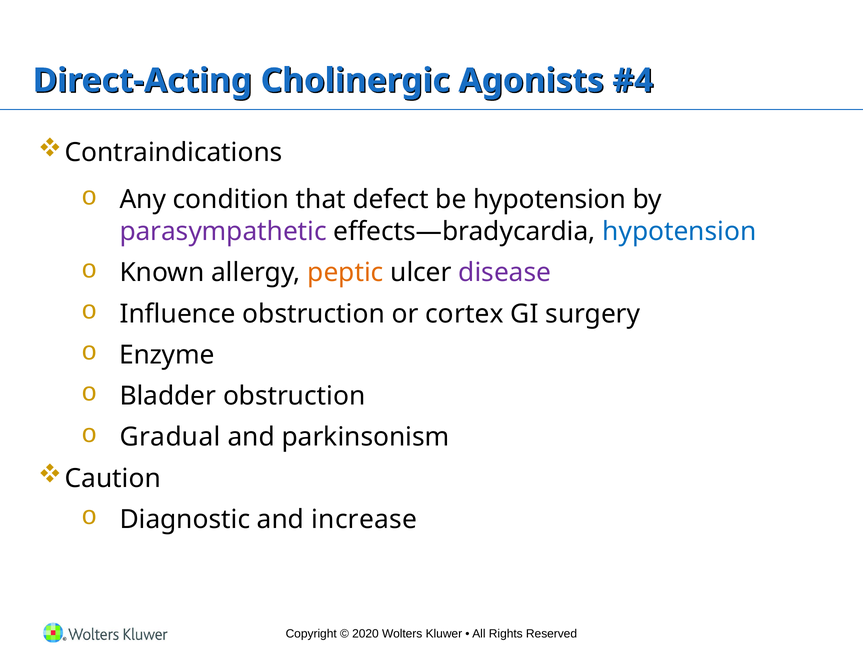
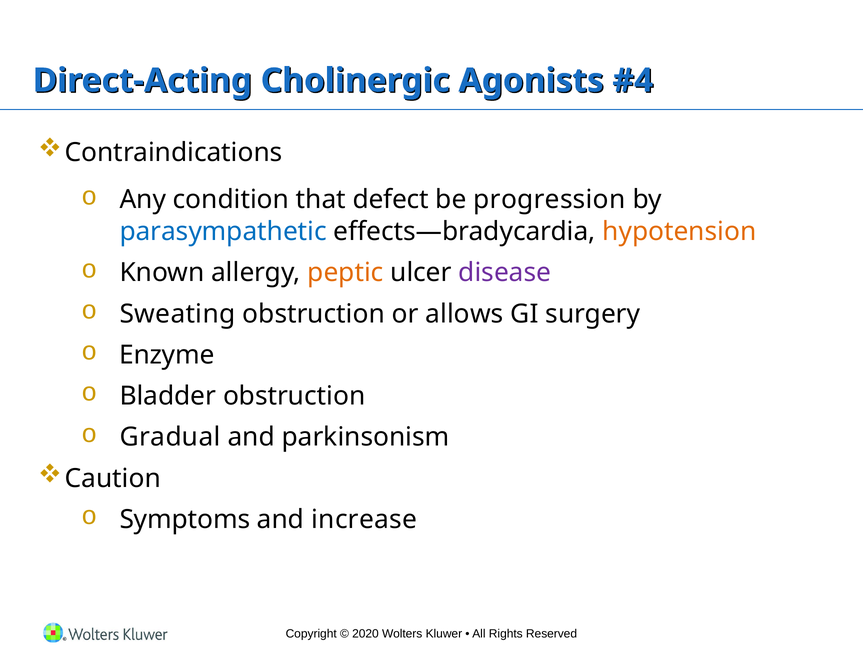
be hypotension: hypotension -> progression (549, 200)
parasympathetic colour: purple -> blue (223, 231)
hypotension colour: blue -> orange (679, 231)
Influence: Influence -> Sweating (178, 314)
cortex: cortex -> allows (464, 314)
Diagnostic: Diagnostic -> Symptoms (185, 520)
